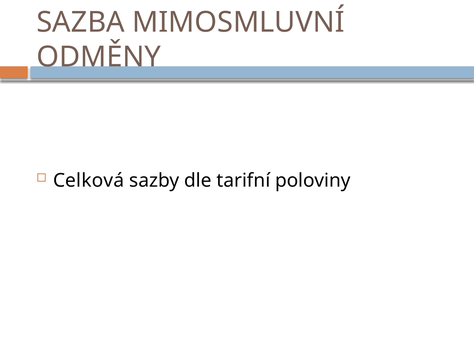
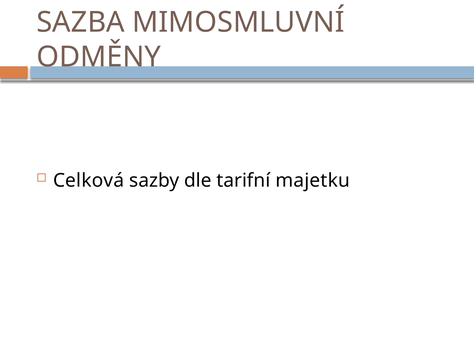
poloviny: poloviny -> majetku (313, 181)
